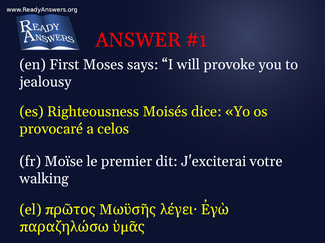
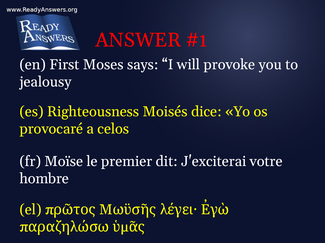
walking: walking -> hombre (44, 179)
